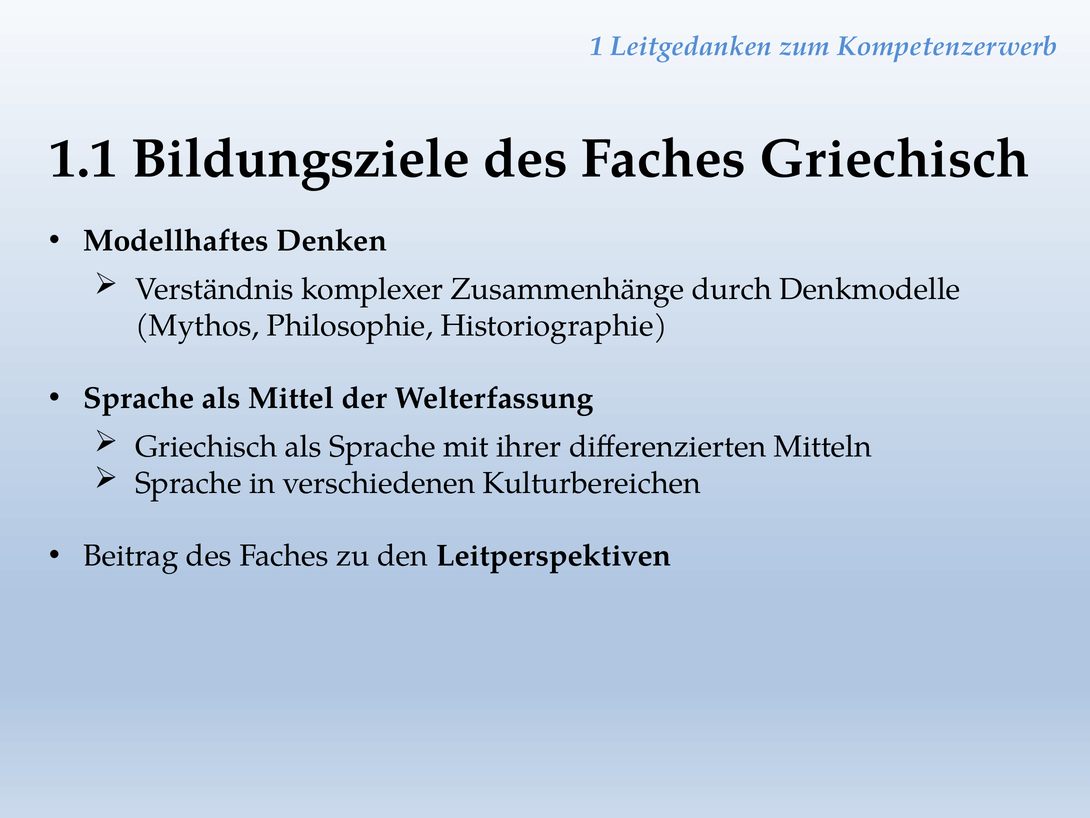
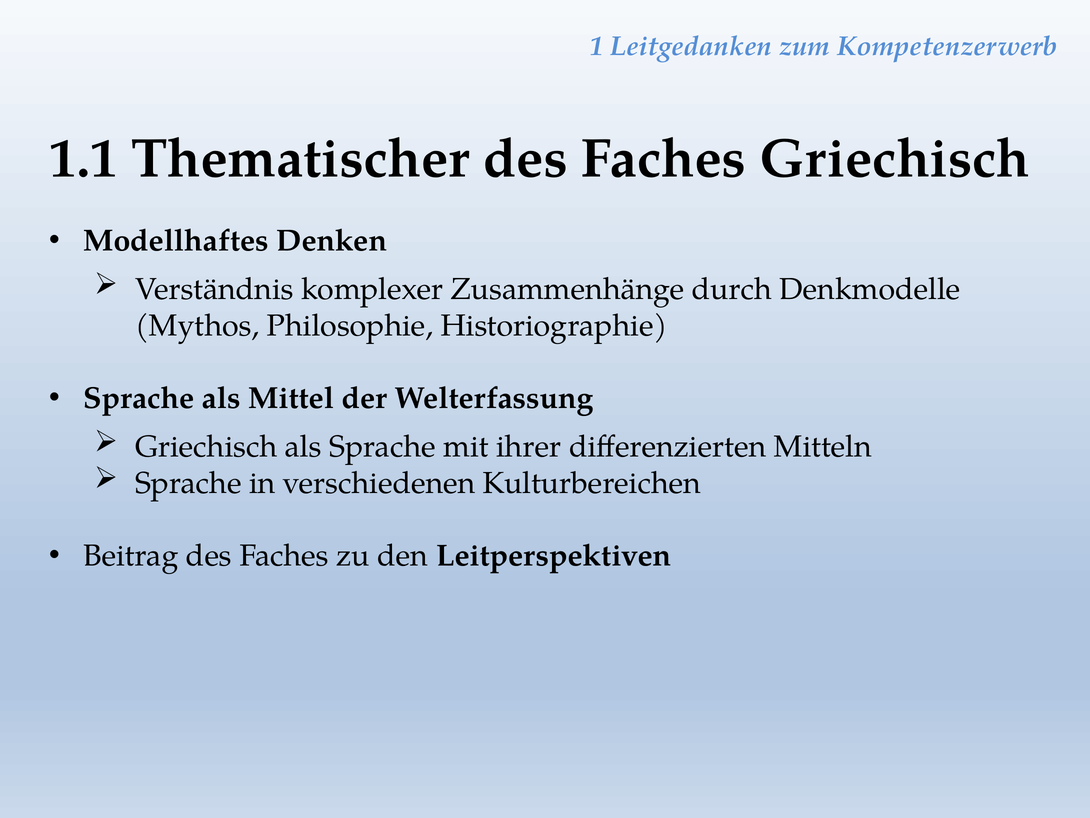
Bildungsziele: Bildungsziele -> Thematischer (300, 159)
